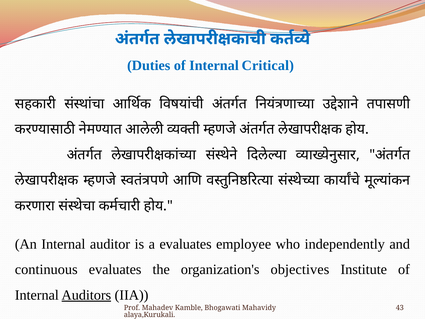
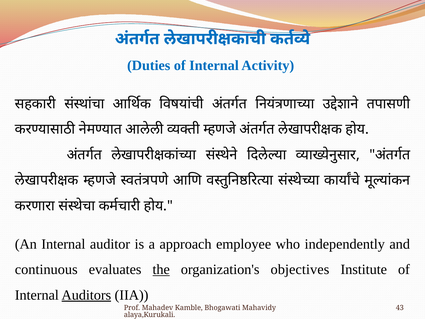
Critical: Critical -> Activity (268, 65)
a evaluates: evaluates -> approach (186, 244)
the underline: none -> present (161, 269)
